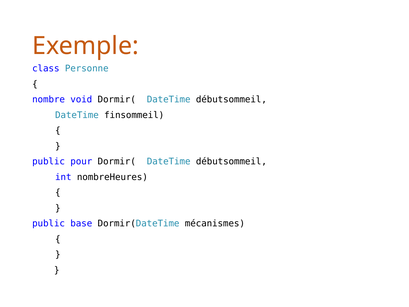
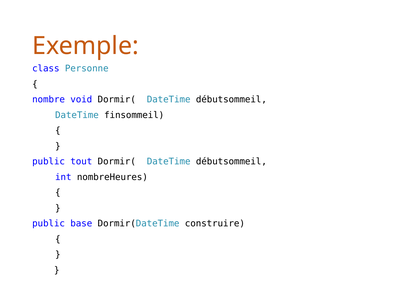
pour: pour -> tout (81, 161)
mécanismes: mécanismes -> construire (215, 223)
